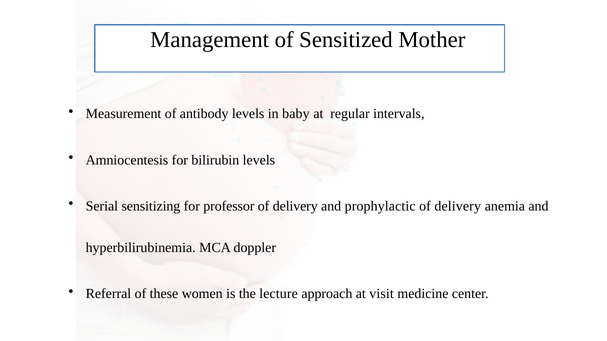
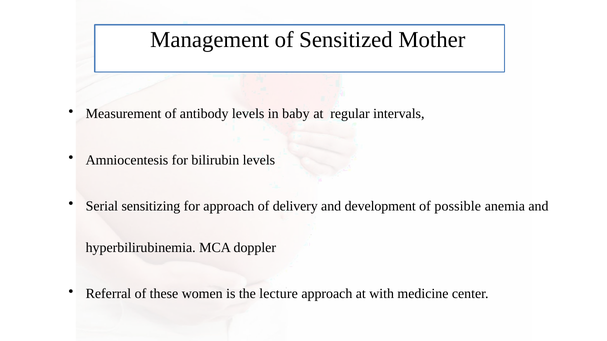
for professor: professor -> approach (229, 206)
prophylactic: prophylactic -> development (380, 206)
delivery: delivery -> possible (458, 206)
visit: visit -> with (382, 294)
